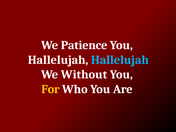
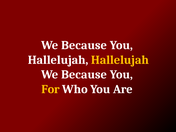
Patience: Patience -> Because (84, 45)
Hallelujah colour: light blue -> yellow (120, 60)
Without: Without -> Because (84, 75)
